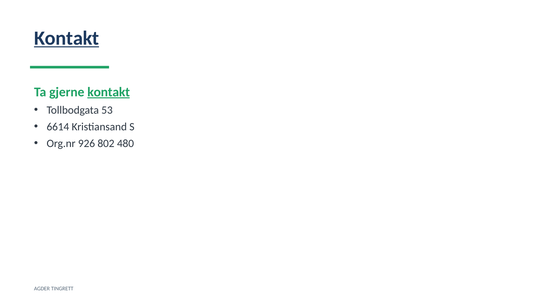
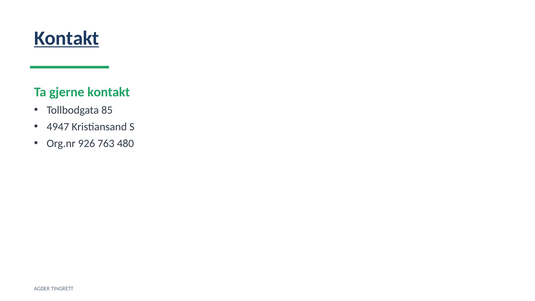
kontakt underline: present -> none (109, 92)
53: 53 -> 85 (107, 110)
6614: 6614 -> 4947 (58, 127)
802: 802 -> 763 (106, 143)
